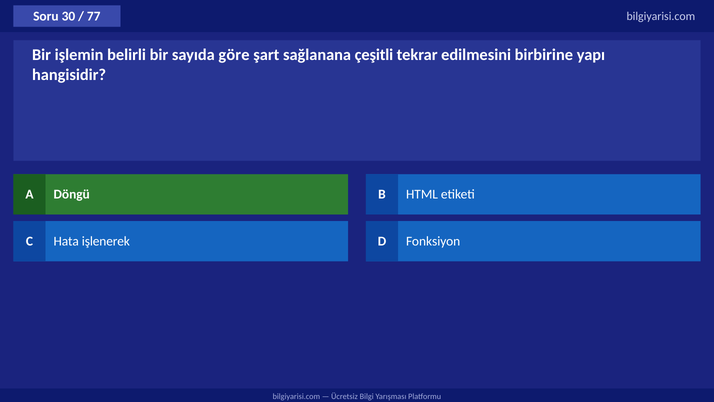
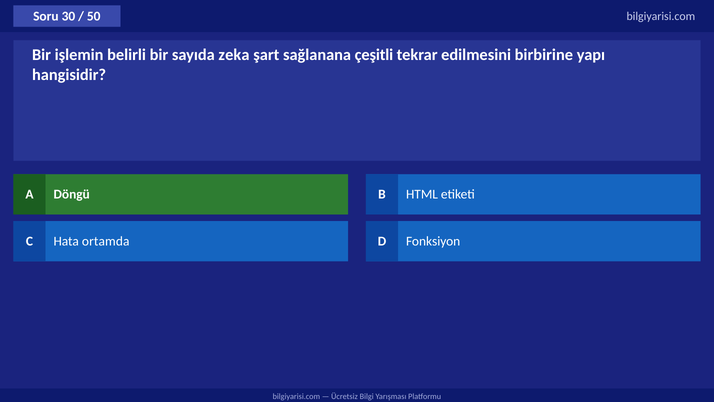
77: 77 -> 50 (94, 16)
göre: göre -> zeka (234, 55)
işlenerek: işlenerek -> ortamda (106, 241)
